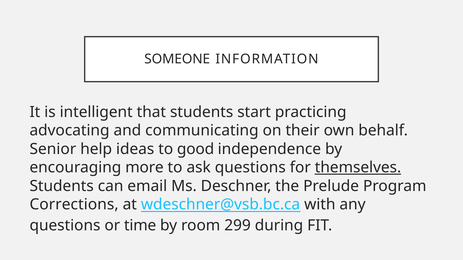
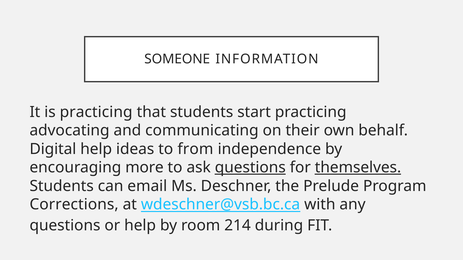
is intelligent: intelligent -> practicing (96, 112)
Senior: Senior -> Digital (53, 149)
good: good -> from (195, 149)
questions underline: none -> present (250, 168)
or time: time -> help (140, 226)
299: 299 -> 214 (238, 226)
